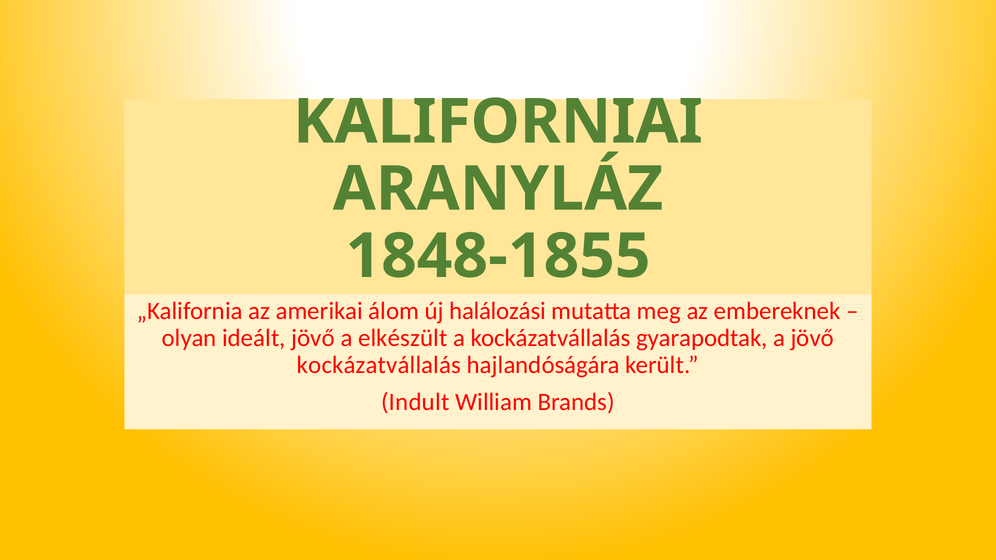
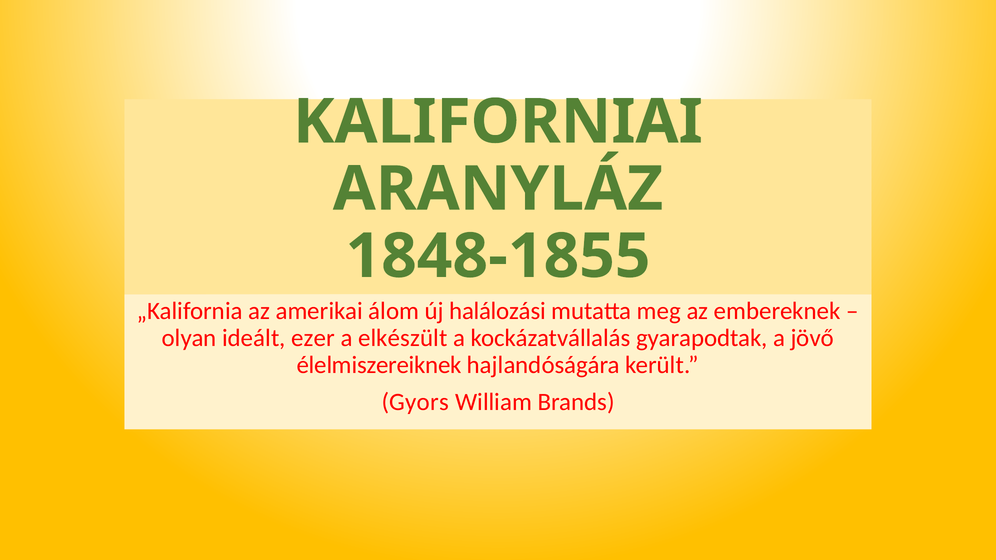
ideált jövő: jövő -> ezer (313, 338)
kockázatvállalás: kockázatvállalás -> élelmiszereiknek (379, 365)
Indult: Indult -> Gyors (415, 402)
